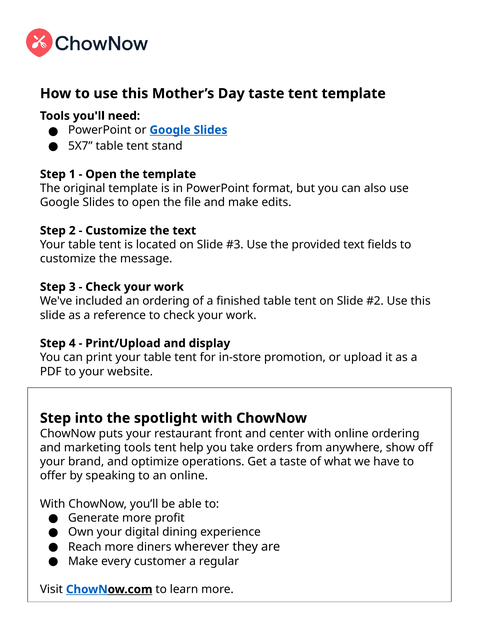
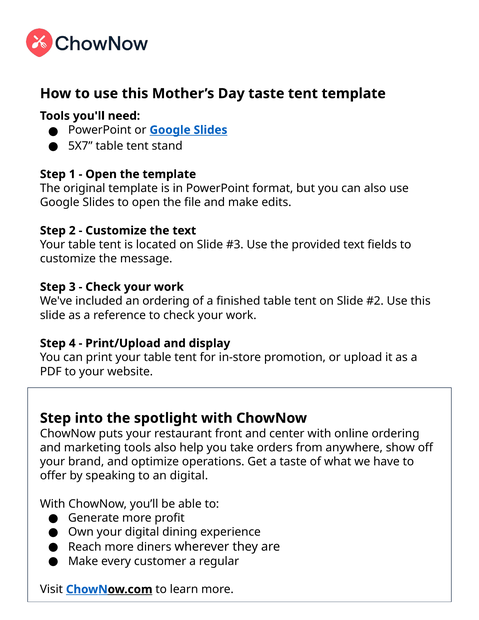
tools tent: tent -> also (165, 447)
an online: online -> digital (189, 476)
